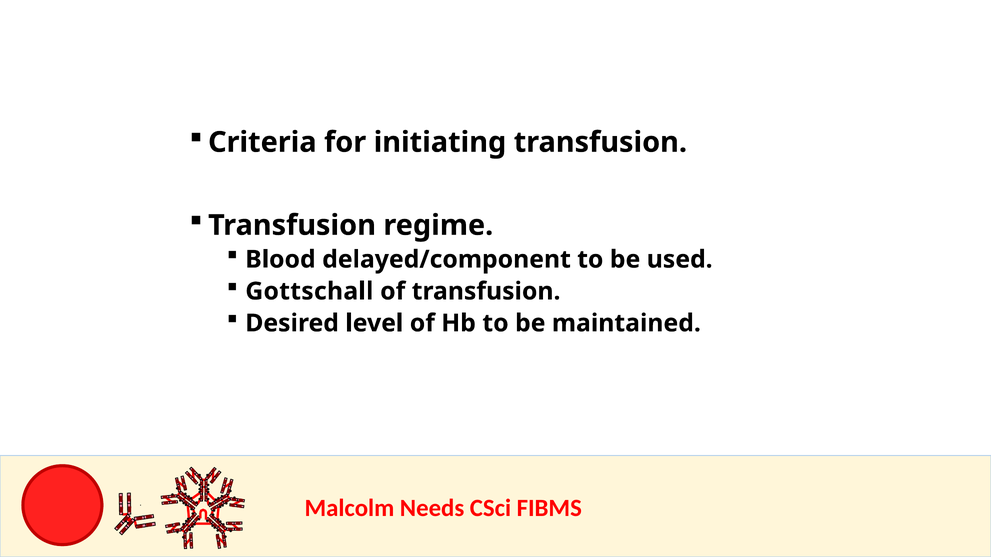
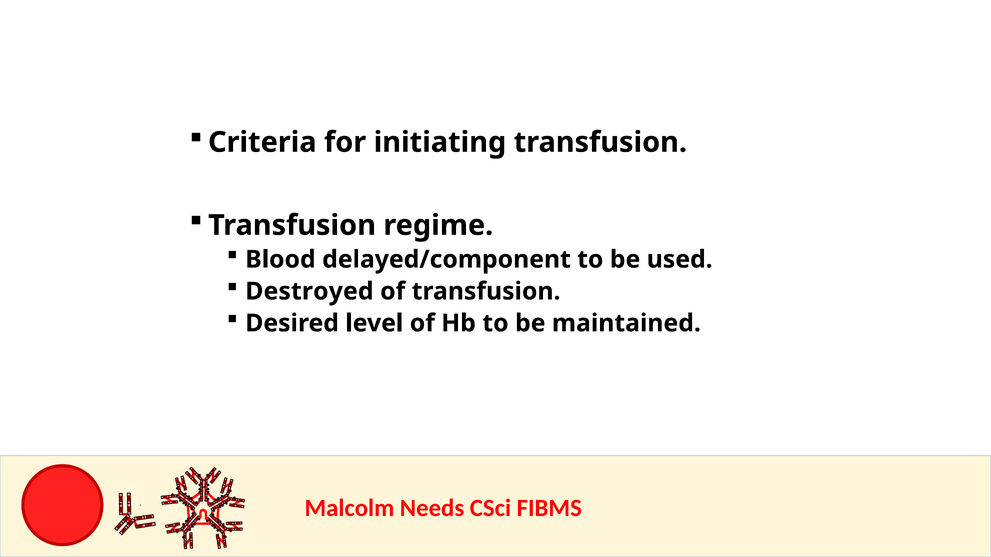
Gottschall: Gottschall -> Destroyed (309, 292)
